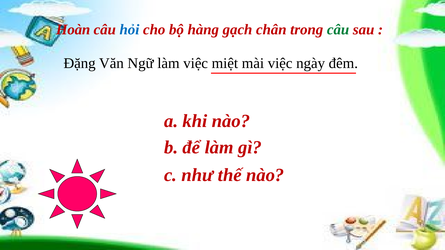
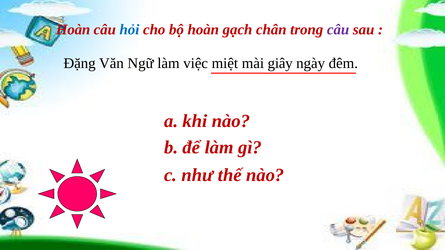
bộ hàng: hàng -> hoàn (203, 30)
câu colour: green -> purple (338, 30)
mài việc: việc -> giây (280, 63)
